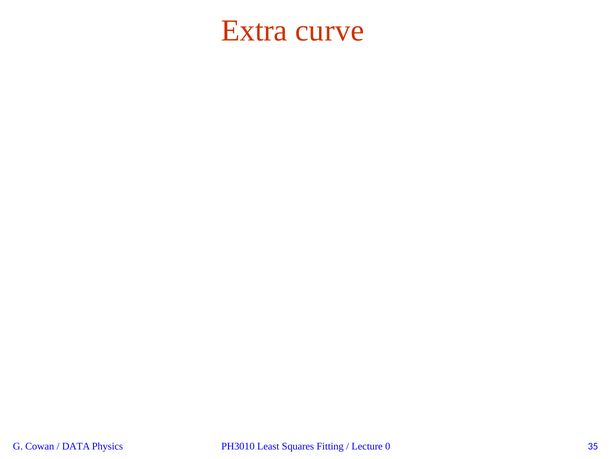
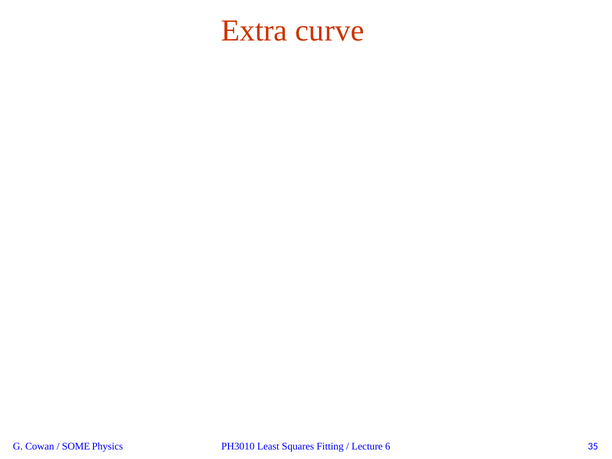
DATA: DATA -> SOME (76, 447)
0: 0 -> 6 (388, 447)
